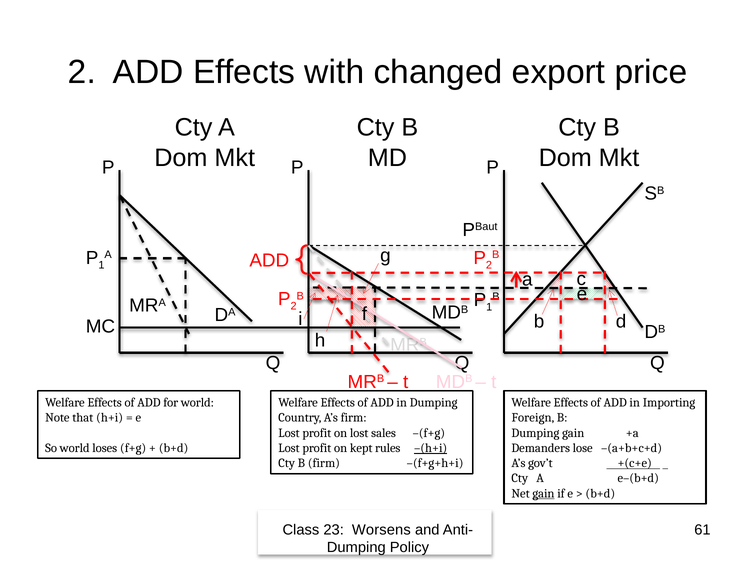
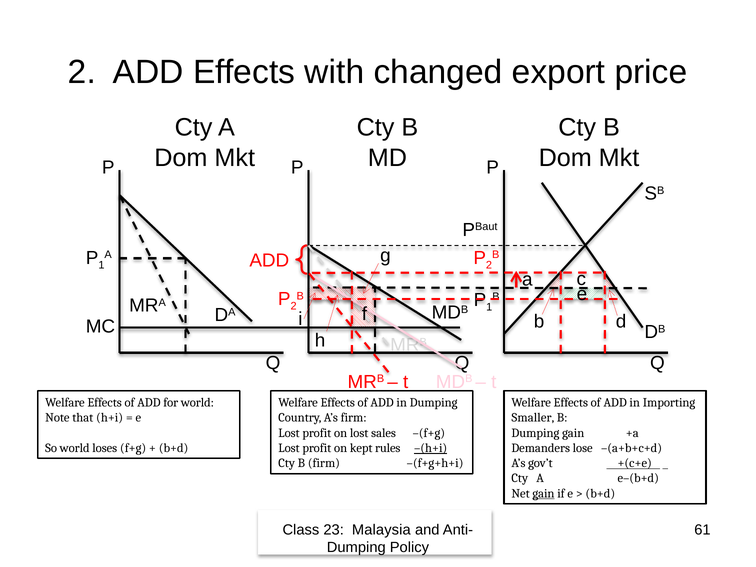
Foreign: Foreign -> Smaller (533, 418)
Worsens: Worsens -> Malaysia (381, 530)
